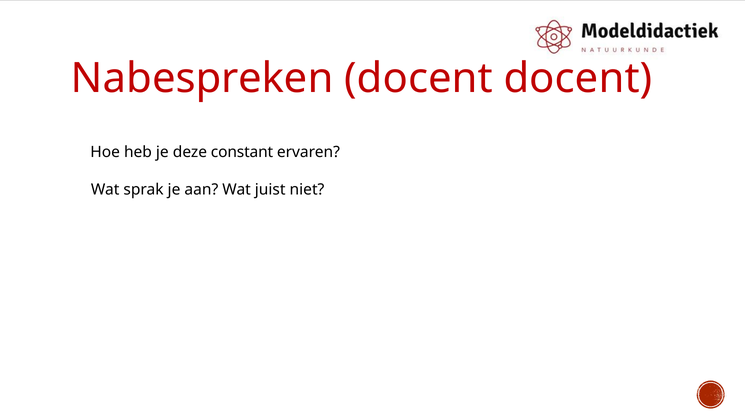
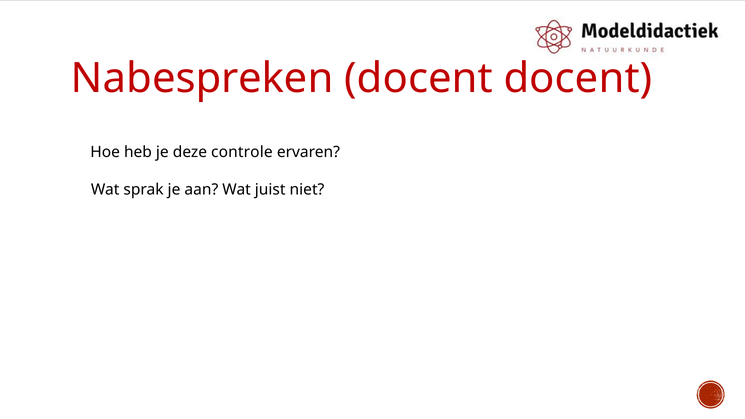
constant: constant -> controle (242, 152)
